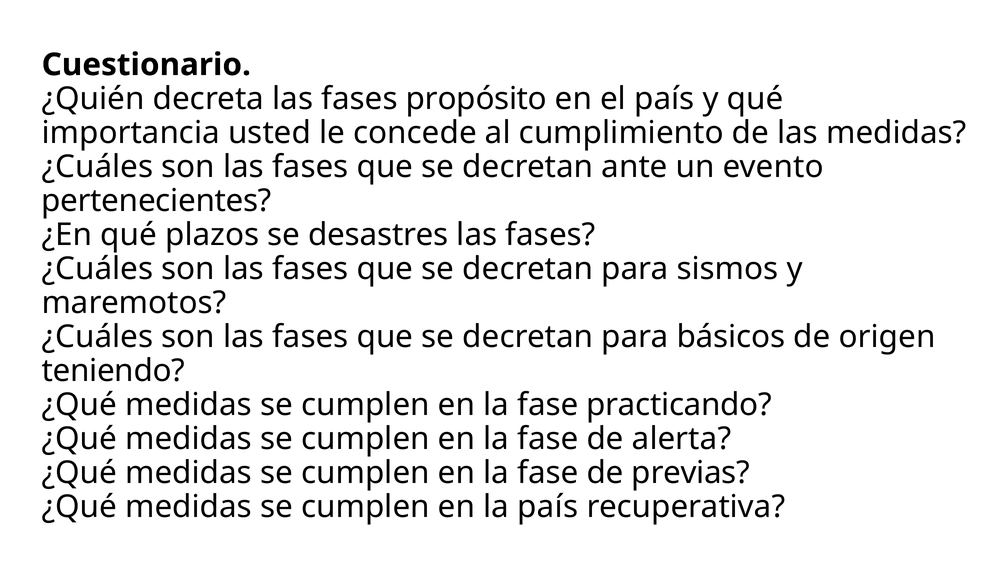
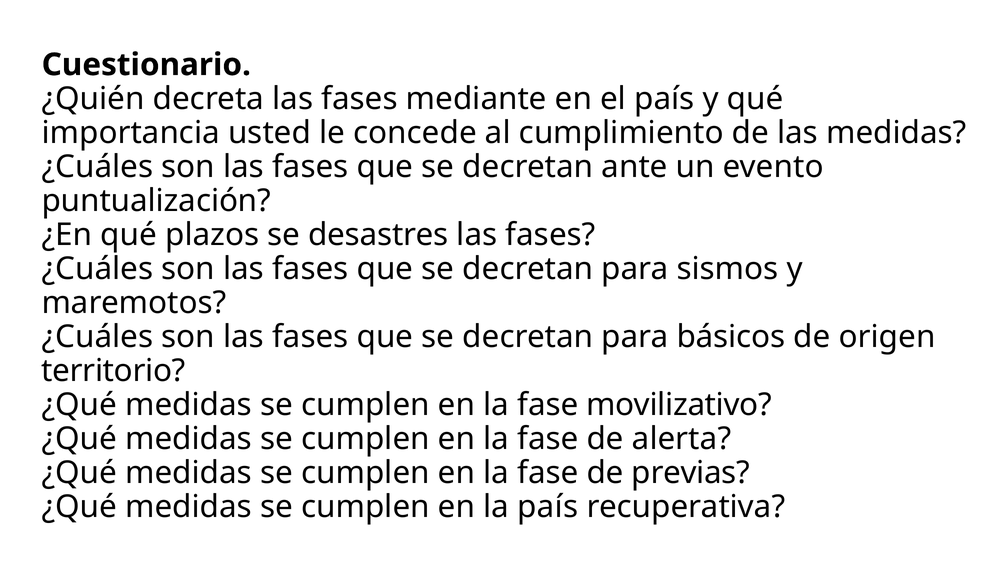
propósito: propósito -> mediante (476, 99)
pertenecientes: pertenecientes -> puntualización (156, 201)
teniendo: teniendo -> territorio (113, 371)
practicando: practicando -> movilizativo (679, 405)
